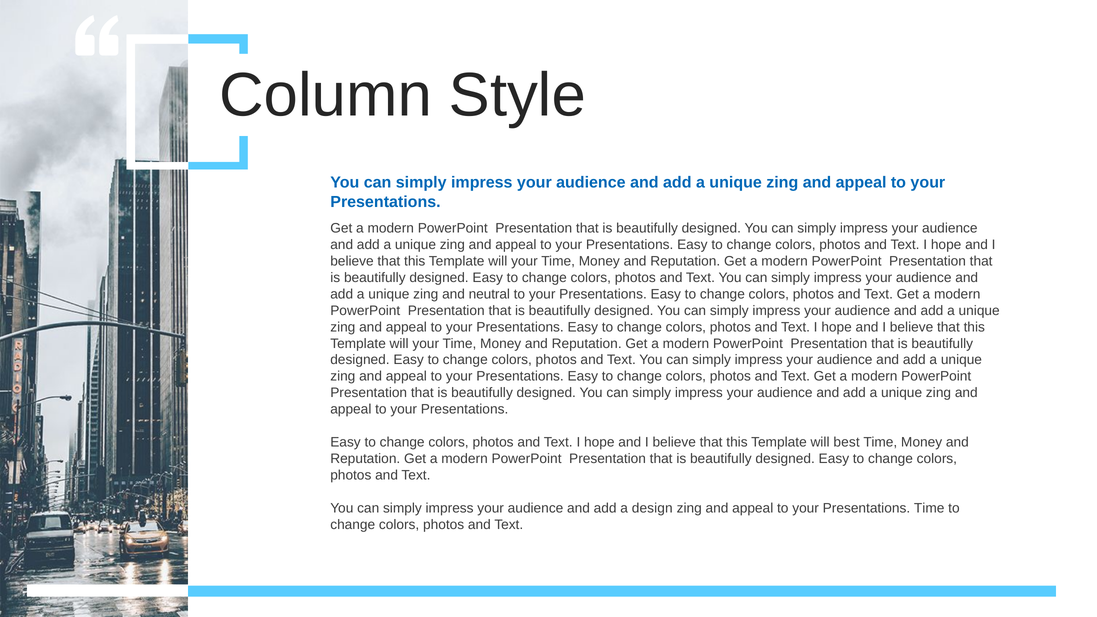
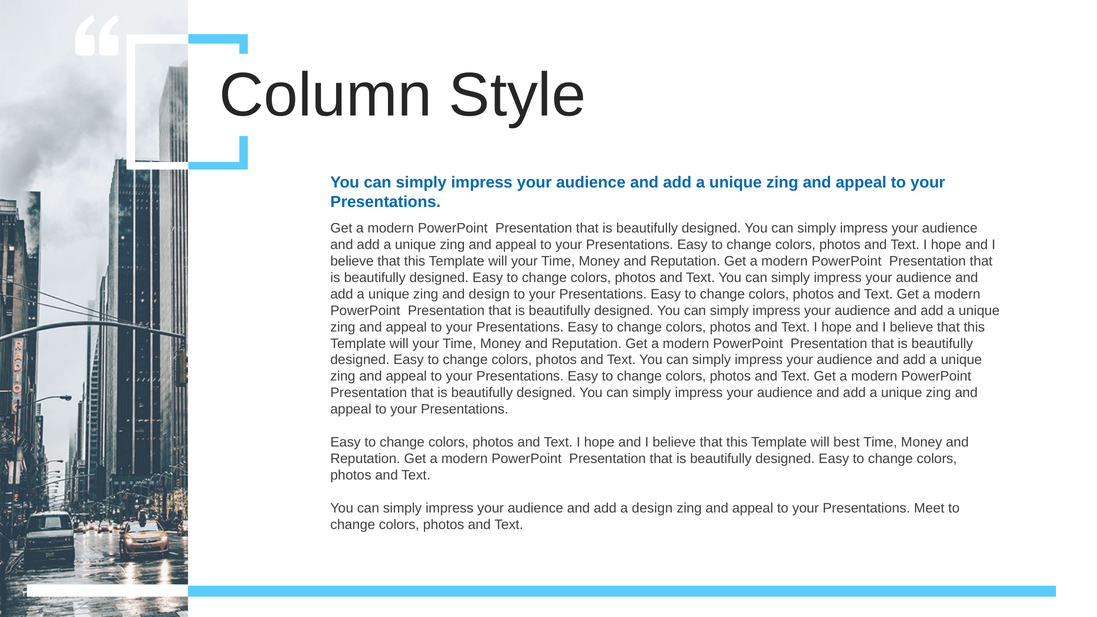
and neutral: neutral -> design (489, 294)
Presentations Time: Time -> Meet (929, 508)
